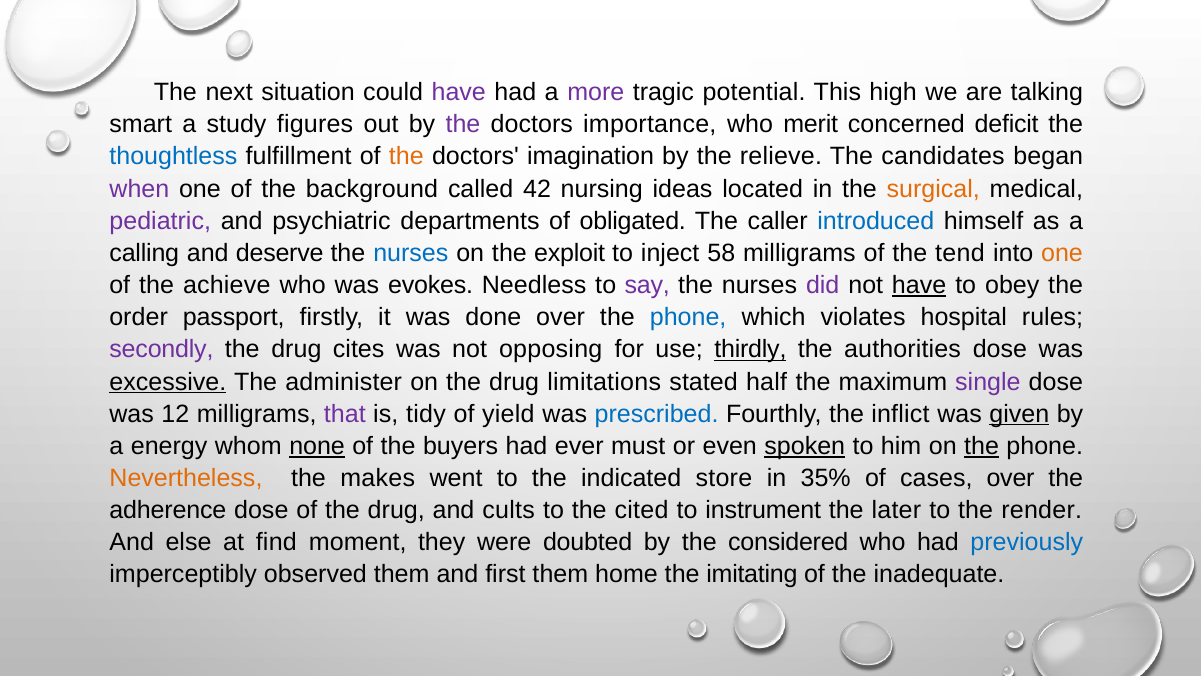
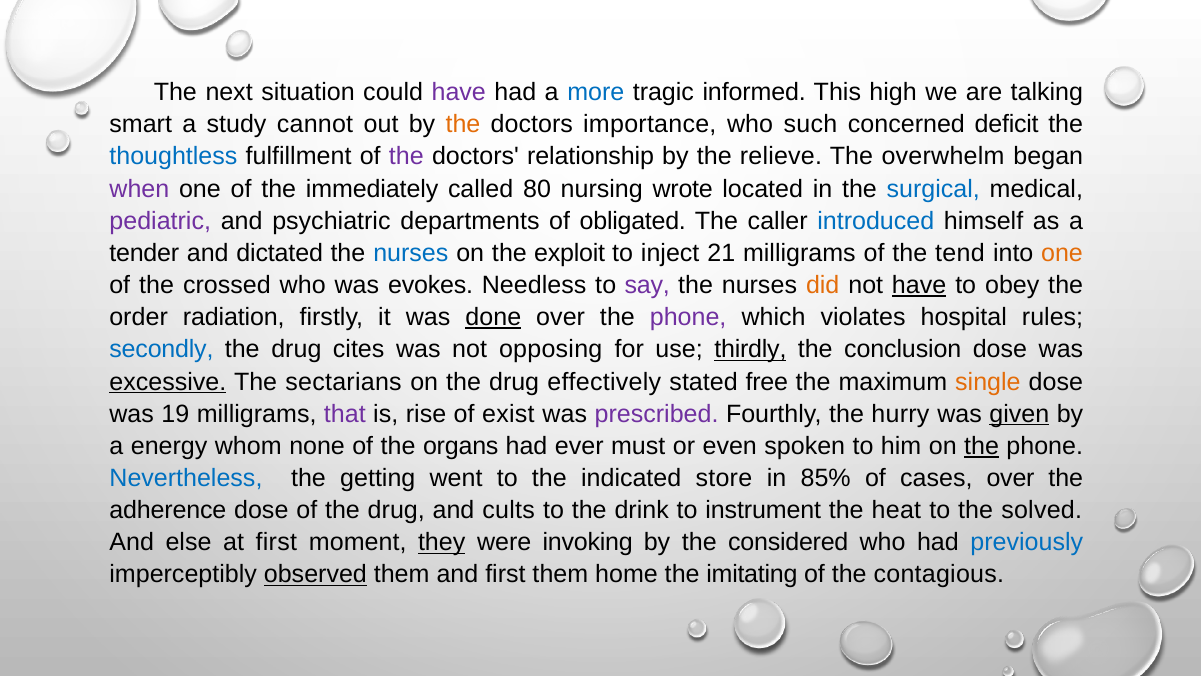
more colour: purple -> blue (596, 92)
potential: potential -> informed (754, 92)
figures: figures -> cannot (315, 124)
the colour: purple -> orange (463, 124)
merit: merit -> such (810, 124)
the colour: orange -> purple (406, 157)
imagination: imagination -> relationship (591, 157)
candidates: candidates -> overwhelm (943, 157)
background: background -> immediately (372, 189)
42: 42 -> 80 (537, 189)
ideas: ideas -> wrote (683, 189)
surgical colour: orange -> blue (933, 189)
calling: calling -> tender (144, 253)
deserve: deserve -> dictated (280, 253)
58: 58 -> 21 (721, 253)
achieve: achieve -> crossed (227, 285)
did colour: purple -> orange (823, 285)
passport: passport -> radiation (234, 317)
done underline: none -> present (493, 317)
phone colour: blue -> purple (688, 317)
secondly colour: purple -> blue (161, 349)
authorities: authorities -> conclusion (903, 349)
administer: administer -> sectarians (344, 382)
limitations: limitations -> effectively (604, 382)
half: half -> free (767, 382)
single colour: purple -> orange (988, 382)
12: 12 -> 19 (175, 414)
tidy: tidy -> rise (426, 414)
yield: yield -> exist (508, 414)
prescribed colour: blue -> purple (657, 414)
inflict: inflict -> hurry (900, 414)
none underline: present -> none (317, 446)
buyers: buyers -> organs (461, 446)
spoken underline: present -> none (805, 446)
Nevertheless colour: orange -> blue (186, 478)
makes: makes -> getting (378, 478)
35%: 35% -> 85% (826, 478)
cited: cited -> drink (642, 510)
later: later -> heat (896, 510)
render: render -> solved (1042, 510)
at find: find -> first (276, 542)
they underline: none -> present (442, 542)
doubted: doubted -> invoking (588, 542)
observed underline: none -> present (315, 574)
inadequate: inadequate -> contagious (939, 574)
